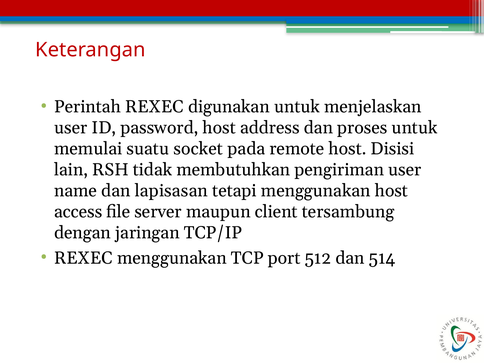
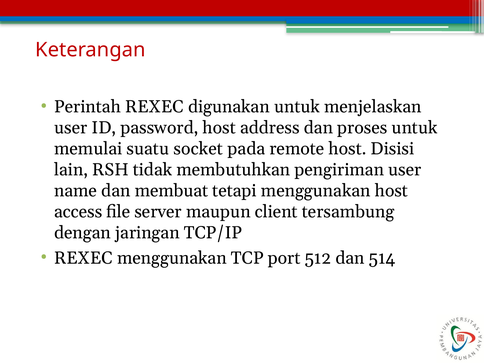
lapisasan: lapisasan -> membuat (171, 191)
